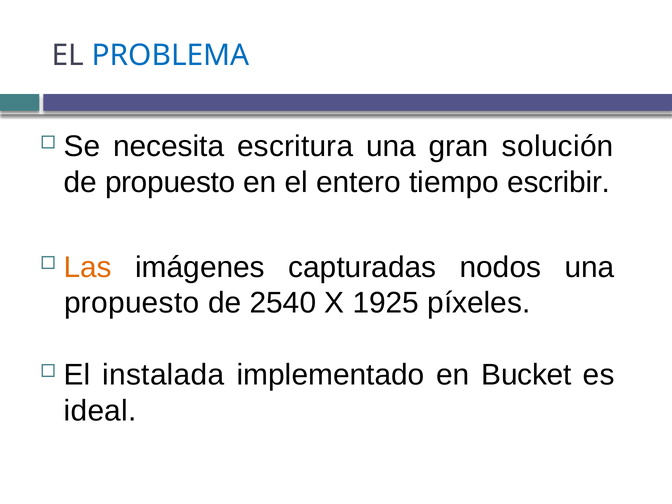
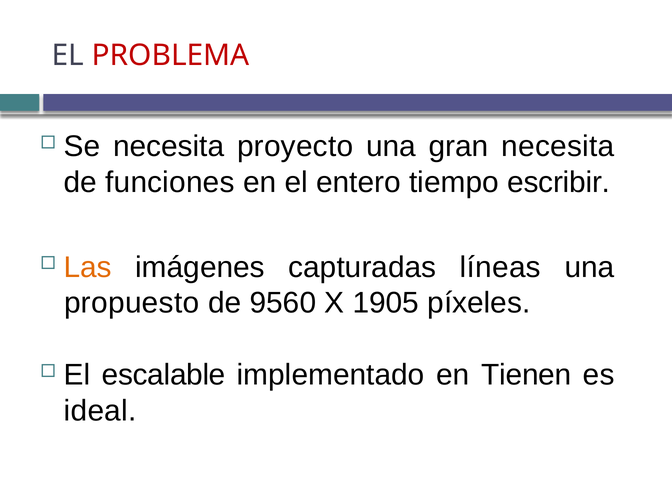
PROBLEMA colour: blue -> red (171, 55)
escritura: escritura -> proyecto (295, 147)
gran solución: solución -> necesita (558, 147)
de propuesto: propuesto -> funciones (170, 182)
nodos: nodos -> líneas (500, 267)
2540: 2540 -> 9560 (283, 303)
1925: 1925 -> 1905 (386, 303)
instalada: instalada -> escalable (164, 375)
Bucket: Bucket -> Tienen (526, 375)
